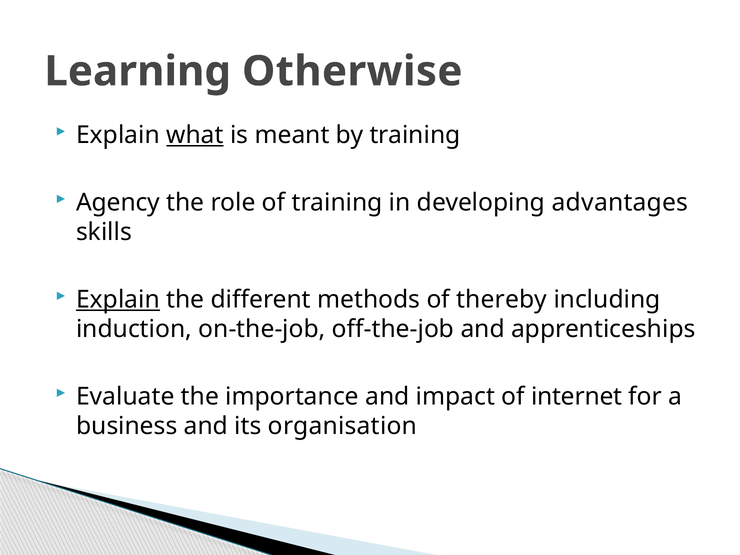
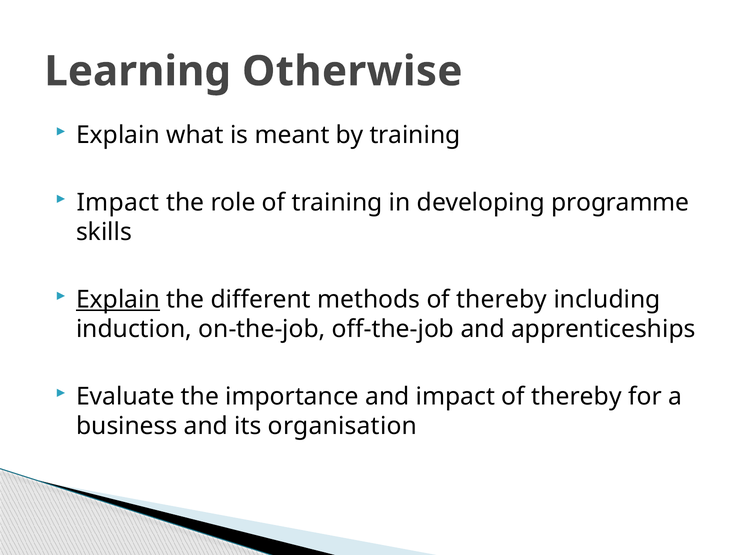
what underline: present -> none (195, 135)
Agency: Agency -> Impact (118, 202)
advantages: advantages -> programme (620, 202)
impact of internet: internet -> thereby (577, 396)
